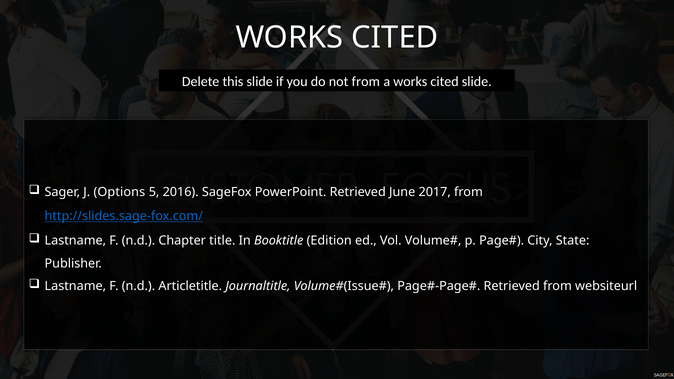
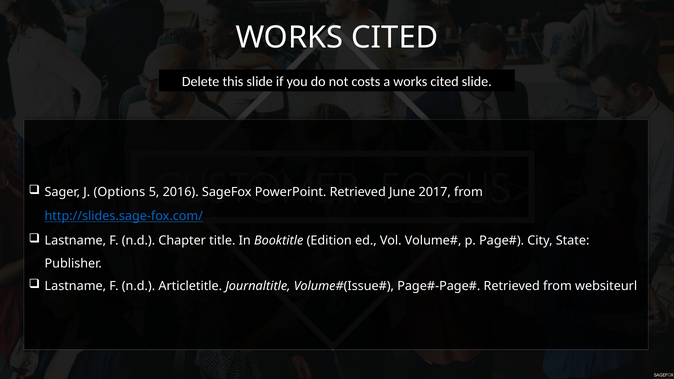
not from: from -> costs (366, 81)
